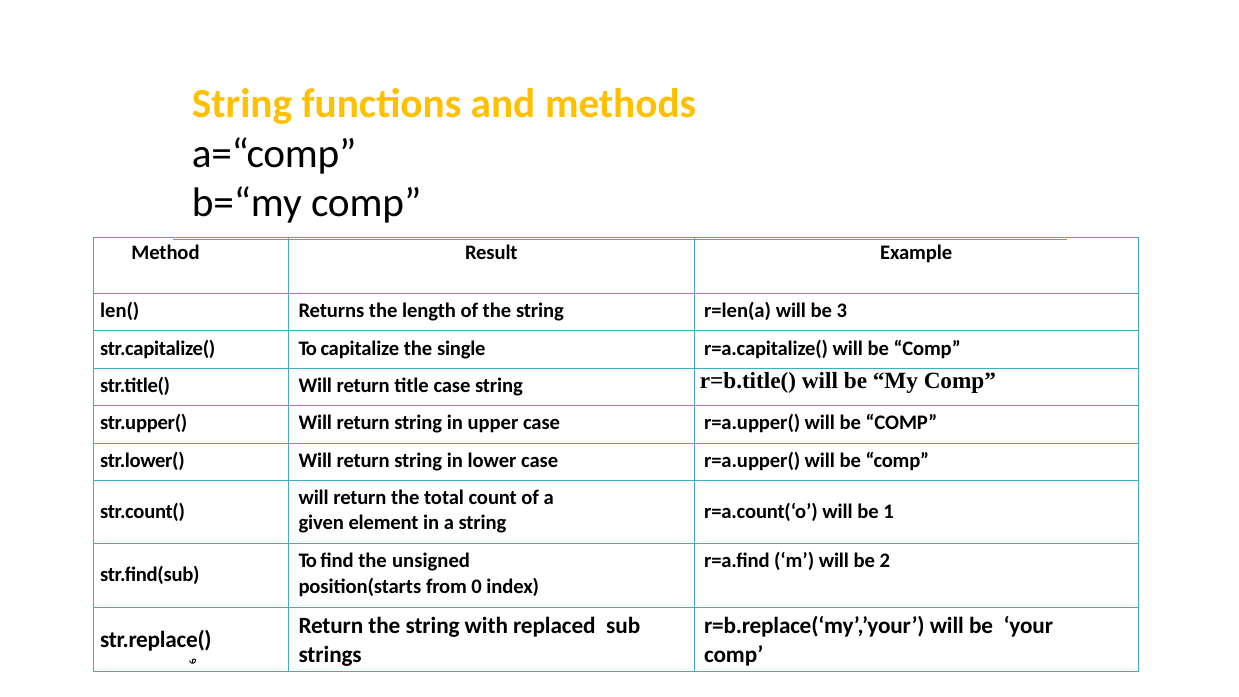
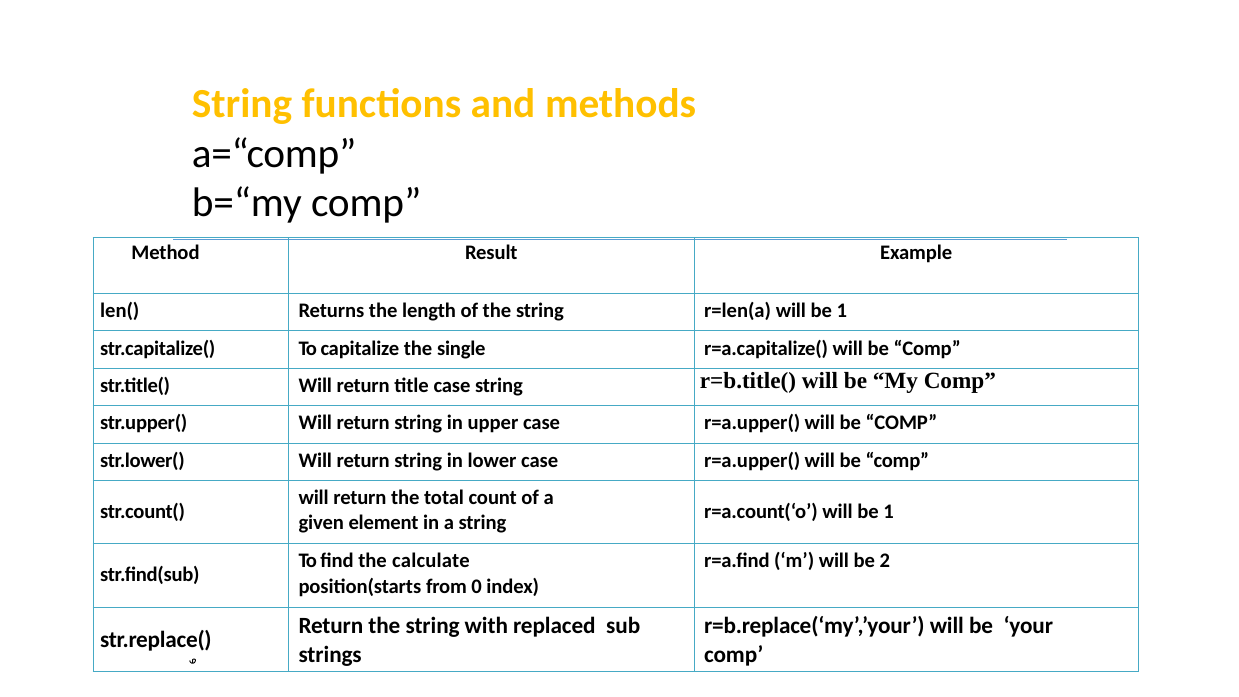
r=len(a will be 3: 3 -> 1 (842, 311)
unsigned: unsigned -> calculate (431, 561)
